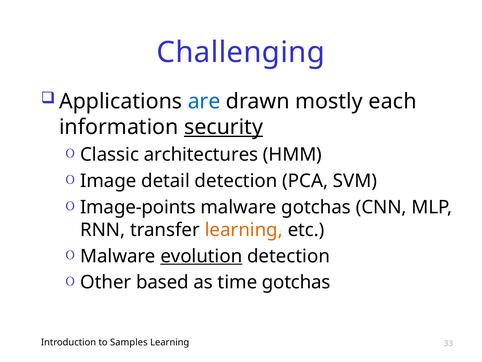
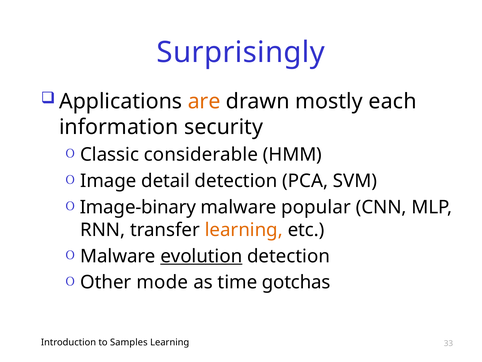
Challenging: Challenging -> Surprisingly (241, 52)
are colour: blue -> orange (204, 101)
security underline: present -> none (224, 127)
architectures: architectures -> considerable (201, 155)
Image-points: Image-points -> Image-binary (138, 207)
malware gotchas: gotchas -> popular (316, 207)
based: based -> mode (162, 282)
